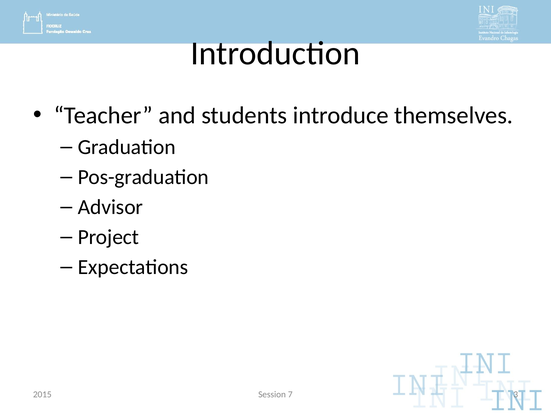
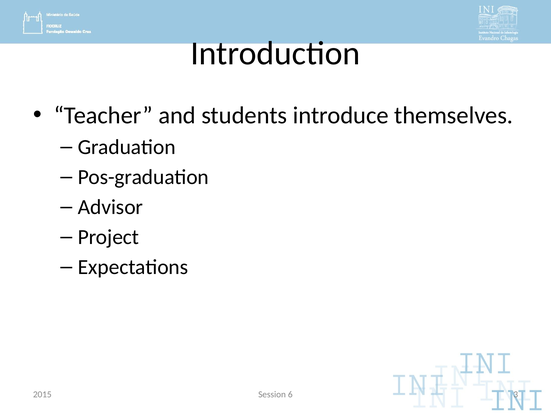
7: 7 -> 6 (290, 395)
